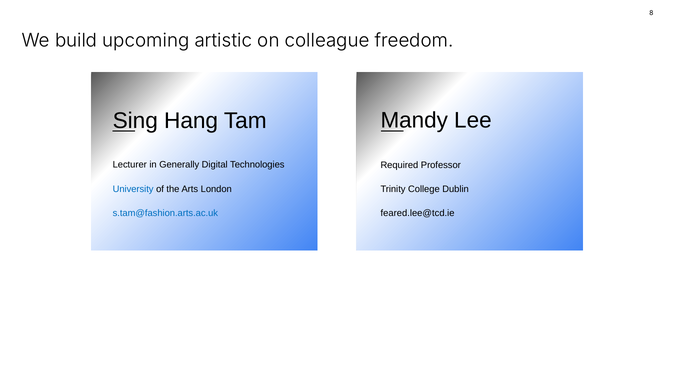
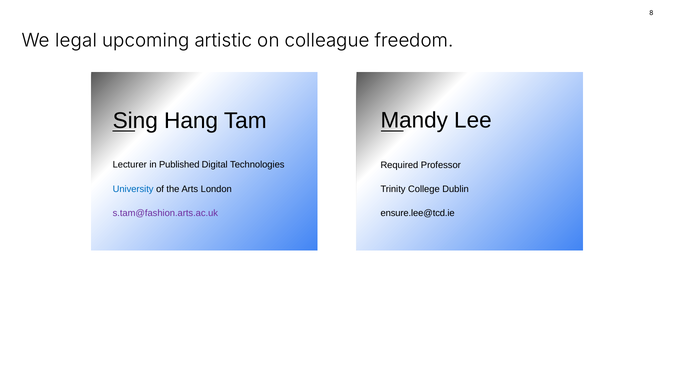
build: build -> legal (76, 41)
Generally: Generally -> Published (179, 165)
s.tam@fashion.arts.ac.uk colour: blue -> purple (165, 213)
feared.lee@tcd.ie: feared.lee@tcd.ie -> ensure.lee@tcd.ie (418, 213)
